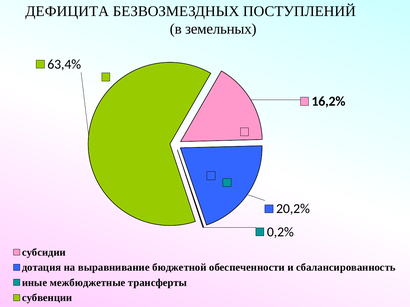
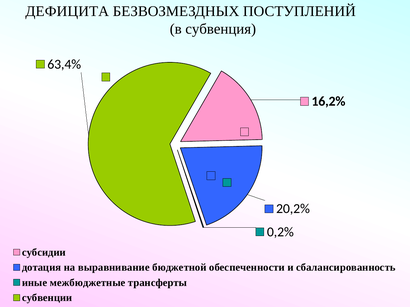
земельных: земельных -> субвенция (221, 29)
